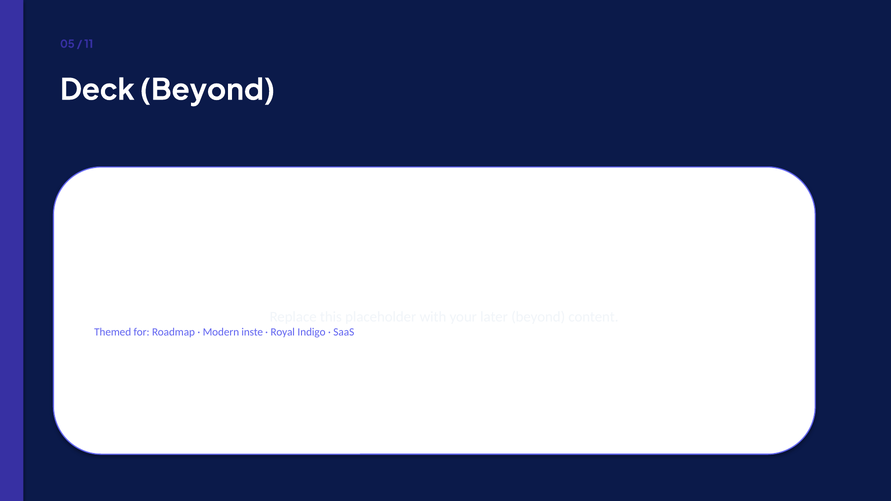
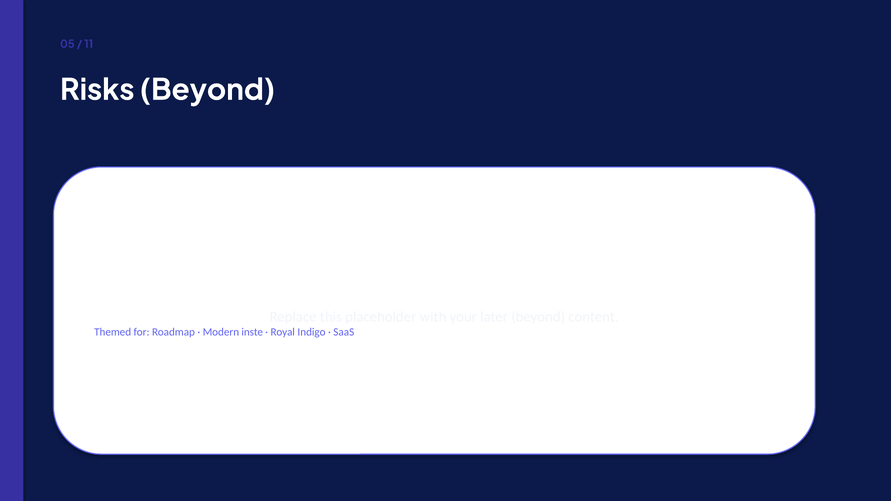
Deck: Deck -> Risks (97, 90)
